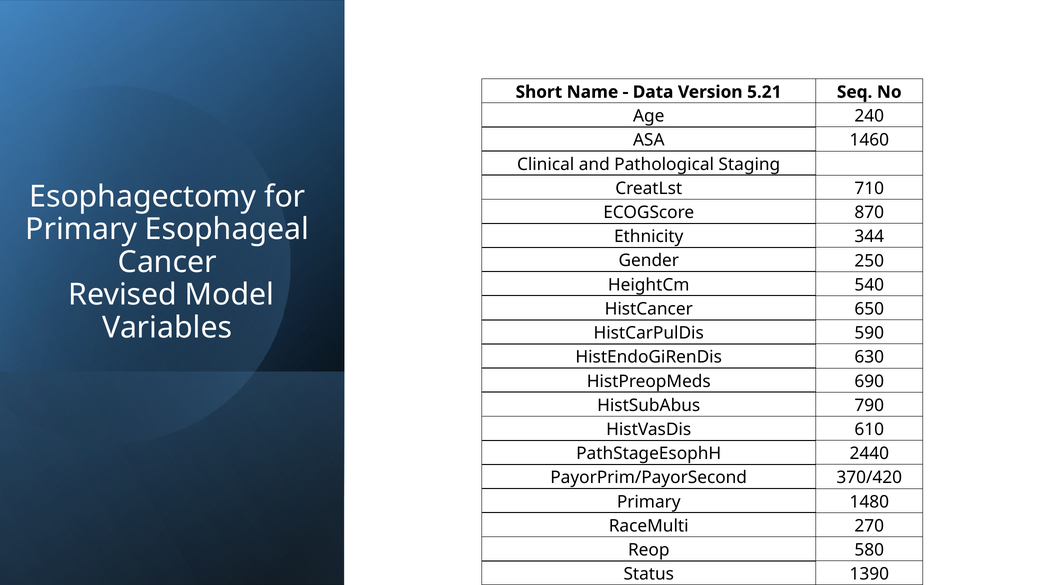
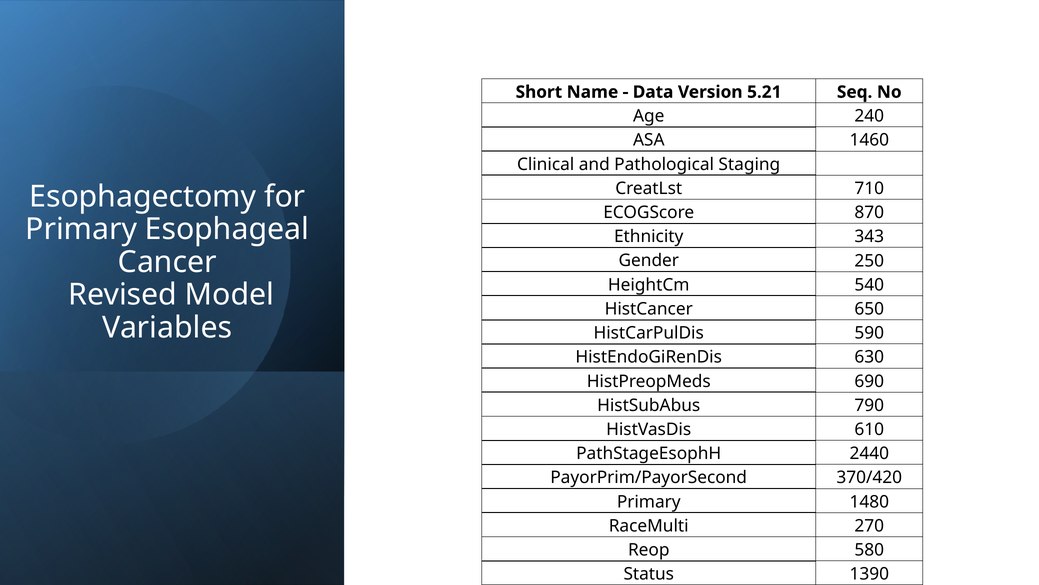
344: 344 -> 343 (869, 236)
